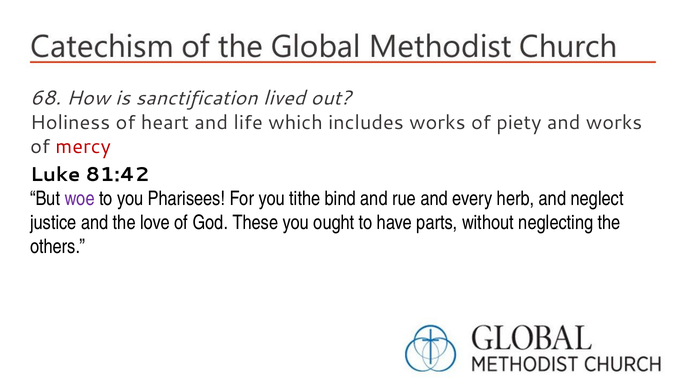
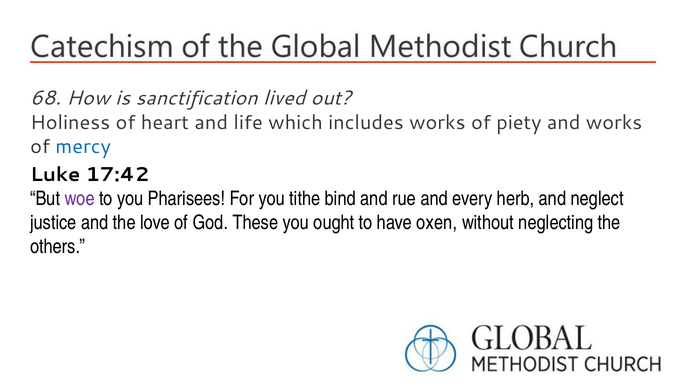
mercy colour: red -> blue (83, 146)
81:42: 81:42 -> 17:42 (117, 175)
parts: parts -> oxen (437, 223)
